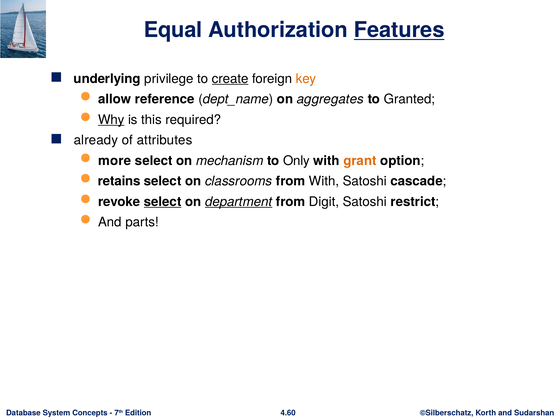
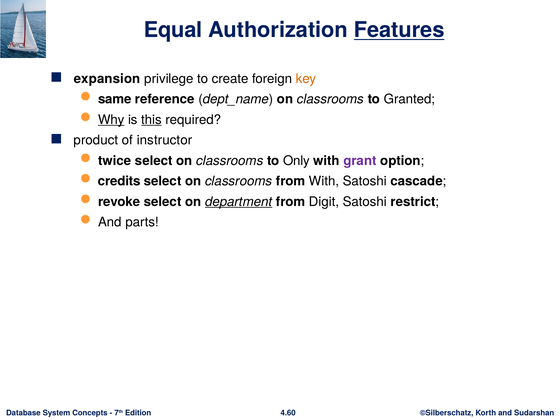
underlying: underlying -> expansion (107, 79)
create underline: present -> none (230, 79)
allow: allow -> same (115, 99)
dept_name on aggregates: aggregates -> classrooms (330, 99)
this underline: none -> present (152, 120)
already: already -> product (96, 140)
attributes: attributes -> instructor (165, 140)
more: more -> twice (115, 161)
mechanism: mechanism -> classrooms (230, 161)
grant colour: orange -> purple (360, 161)
retains: retains -> credits (119, 181)
select underline: present -> none (163, 202)
